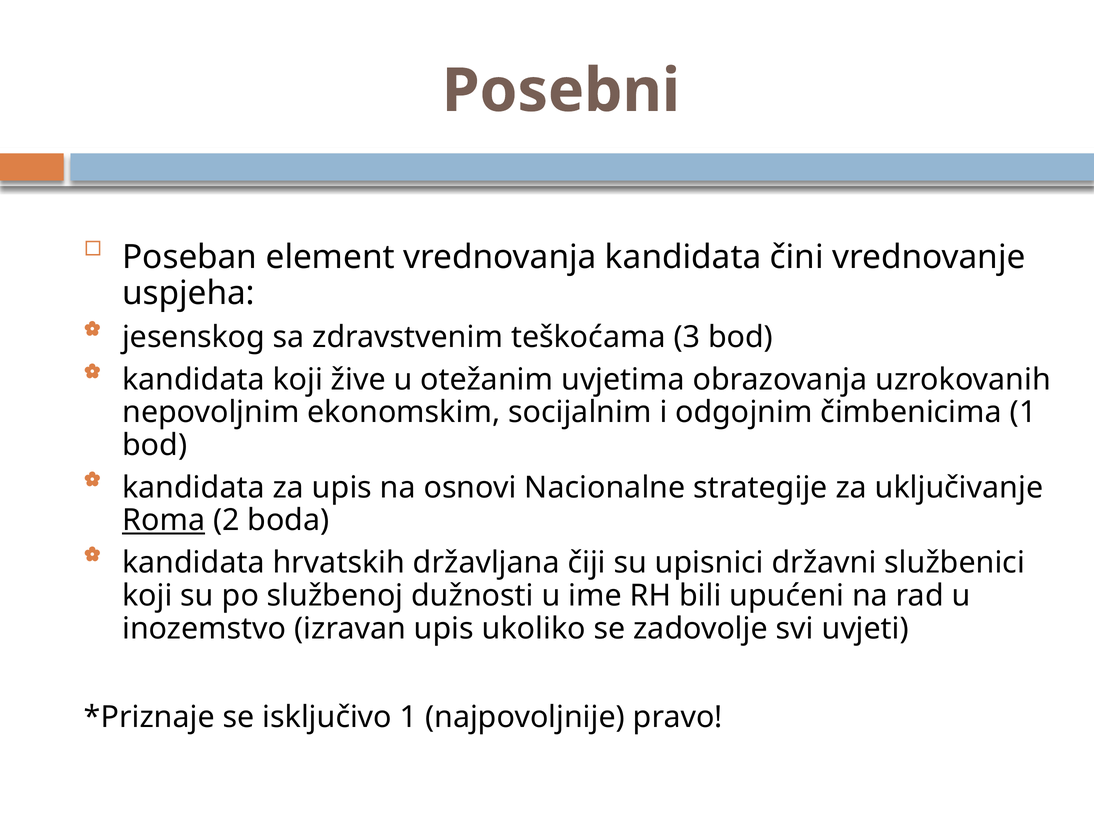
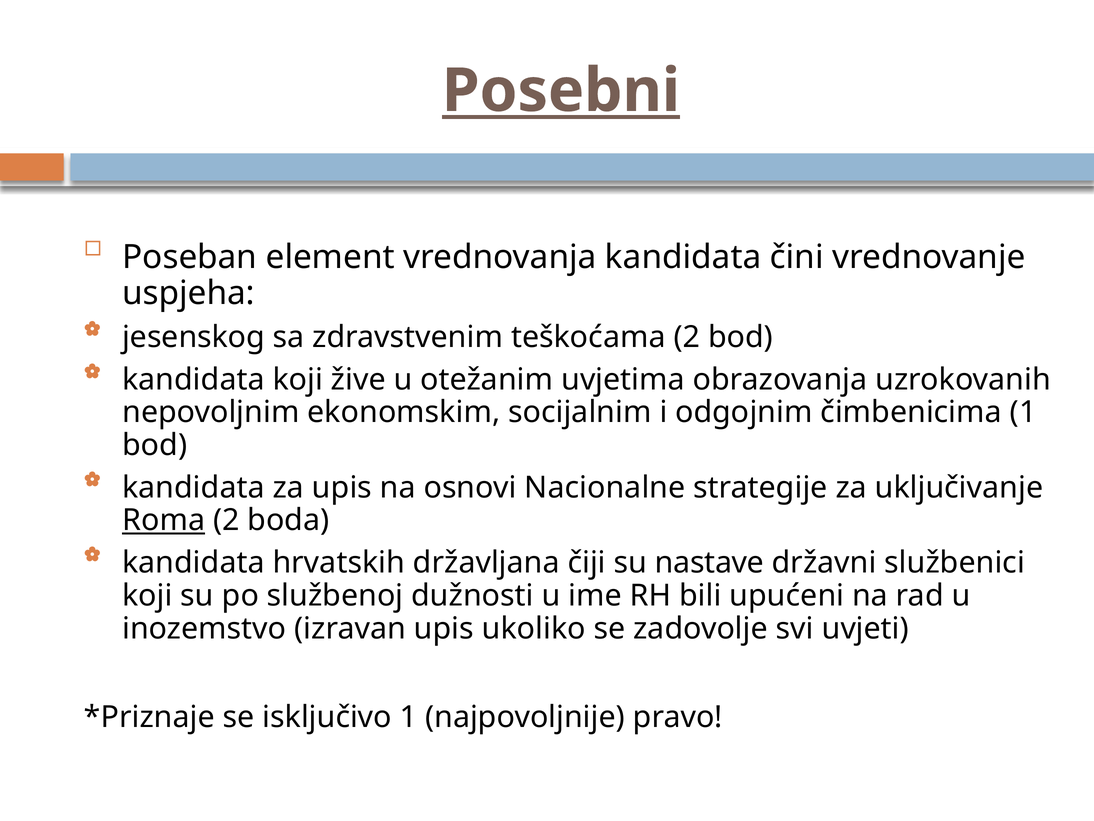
Posebni underline: none -> present (561, 91)
teškoćama 3: 3 -> 2 (687, 337)
upisnici: upisnici -> nastave (709, 562)
